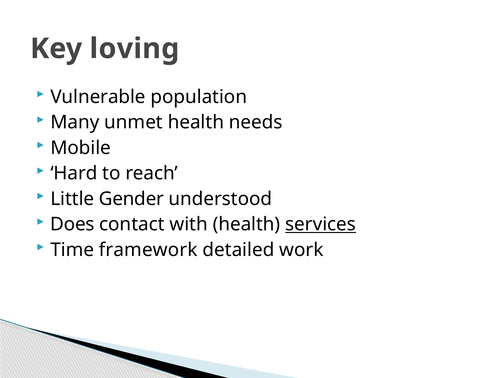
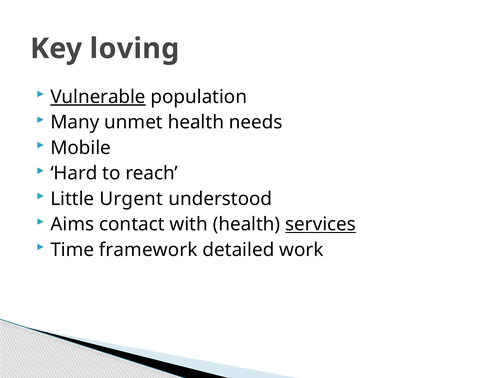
Vulnerable underline: none -> present (98, 97)
Gender: Gender -> Urgent (131, 199)
Does: Does -> Aims (72, 224)
